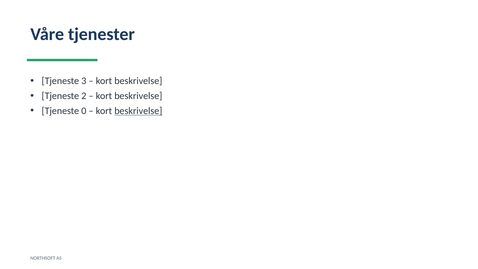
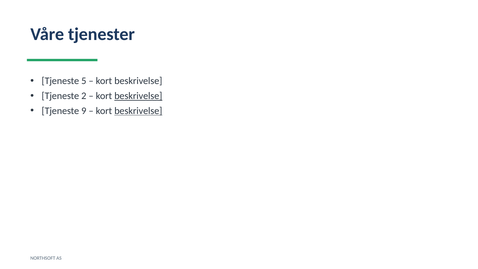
3: 3 -> 5 (84, 81)
beskrivelse underline: none -> present (138, 96)
0: 0 -> 9 (84, 111)
